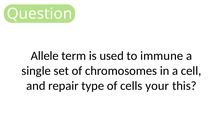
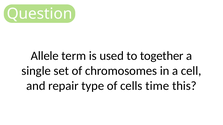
immune: immune -> together (162, 56)
your: your -> time (157, 86)
